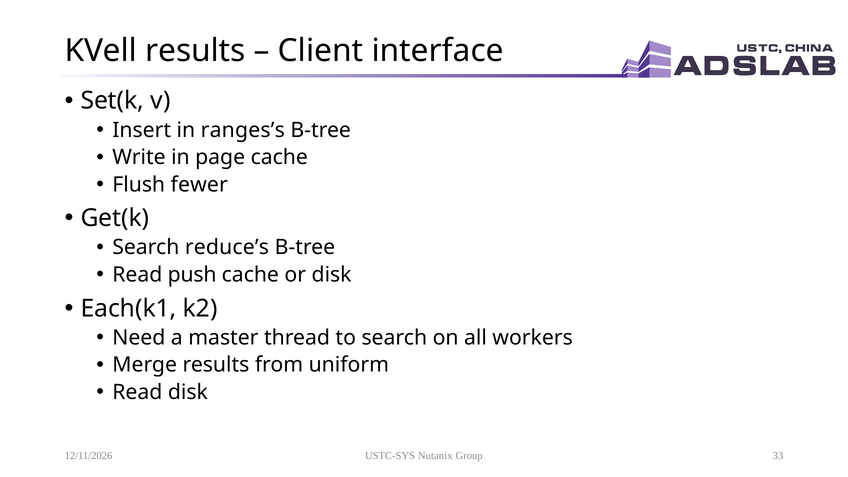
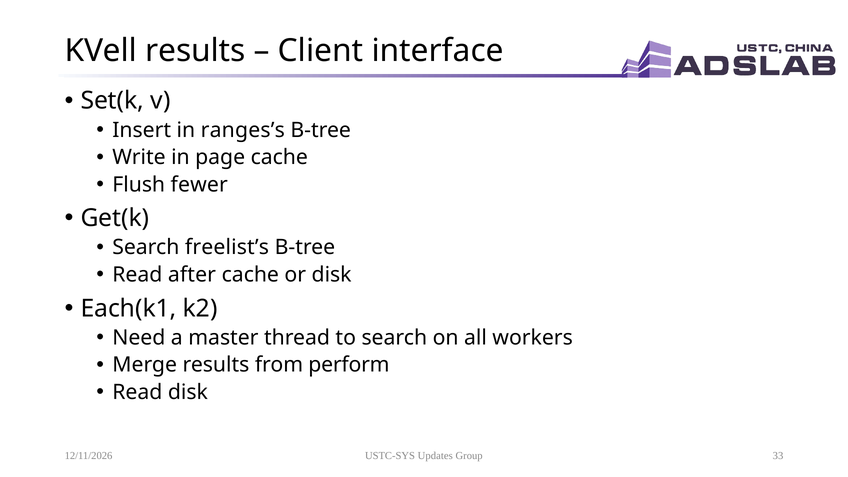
reduce’s: reduce’s -> freelist’s (227, 247)
push: push -> after (192, 275)
uniform: uniform -> perform (349, 365)
Nutanix: Nutanix -> Updates (435, 456)
